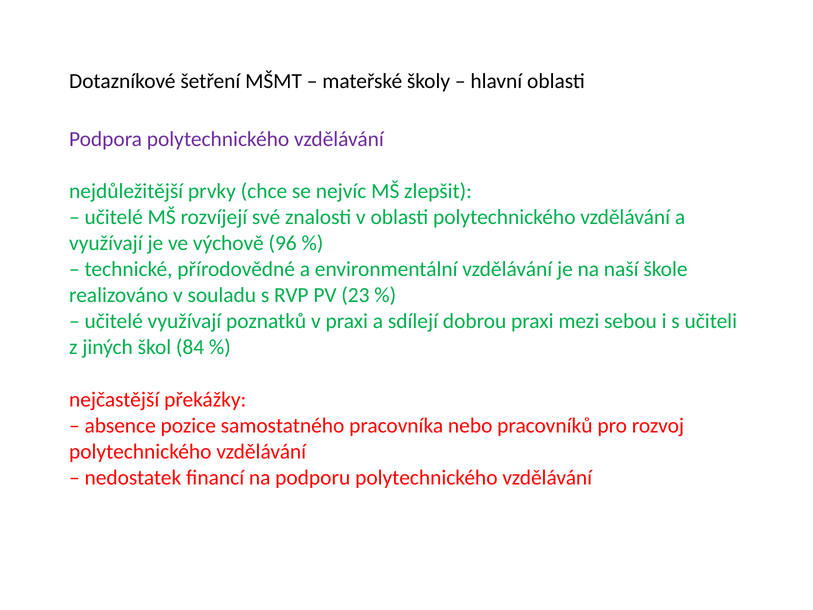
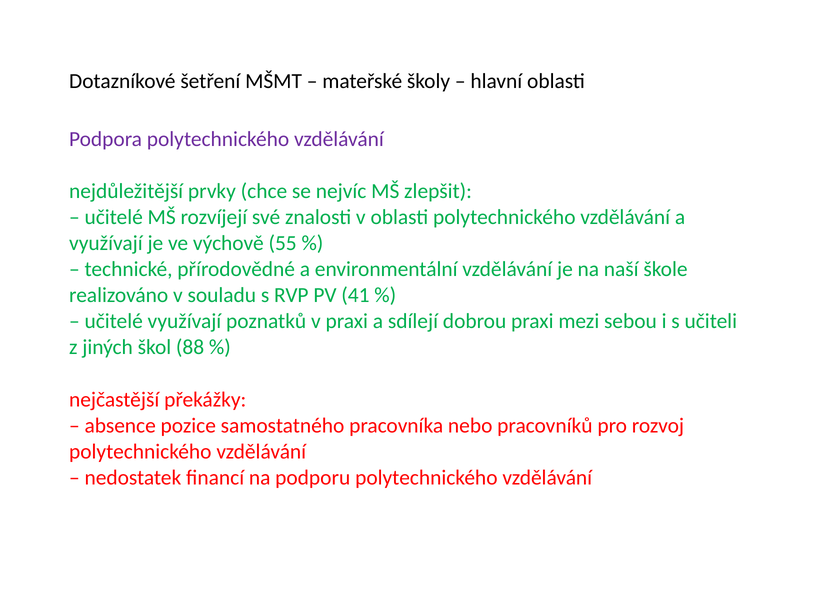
96: 96 -> 55 (283, 243)
23: 23 -> 41 (355, 295)
84: 84 -> 88 (190, 347)
